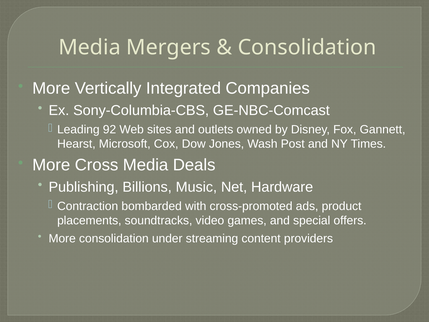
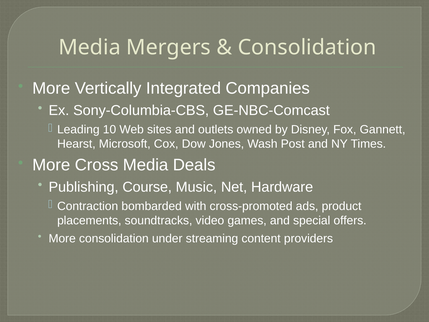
92: 92 -> 10 (109, 130)
Billions: Billions -> Course (147, 187)
